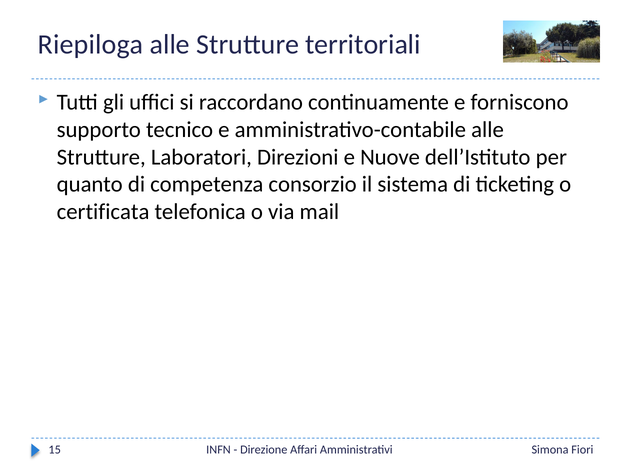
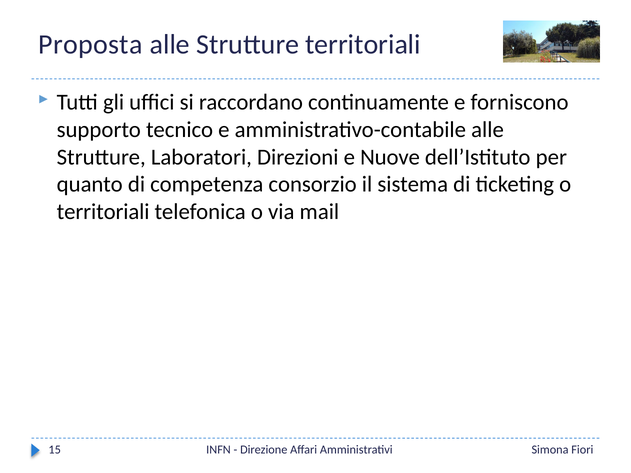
Riepiloga: Riepiloga -> Proposta (90, 44)
certificata: certificata -> territoriali (103, 212)
